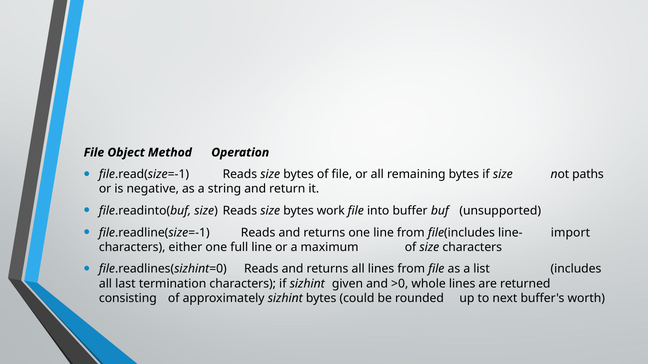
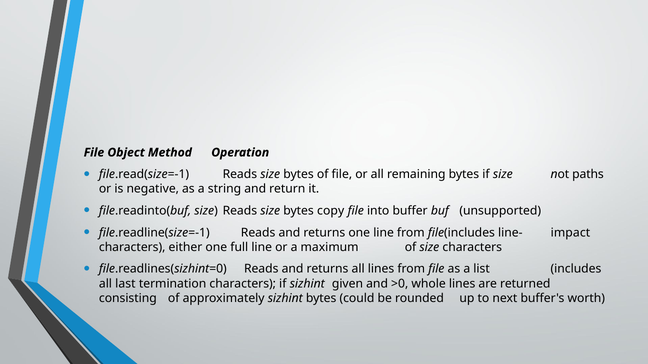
work: work -> copy (331, 211)
import: import -> impact (570, 233)
